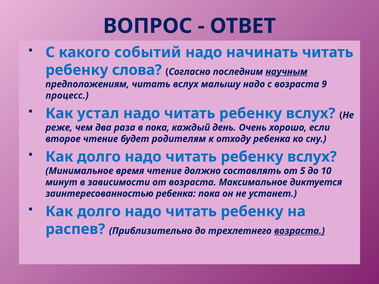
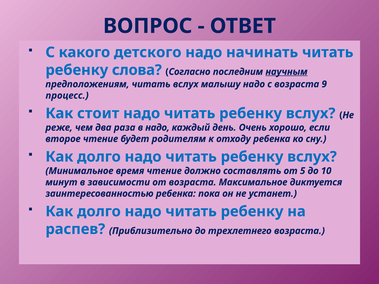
событий: событий -> детского (148, 52)
устал: устал -> стоит (98, 113)
в пока: пока -> надо (157, 128)
возраста underline: present -> none (299, 231)
